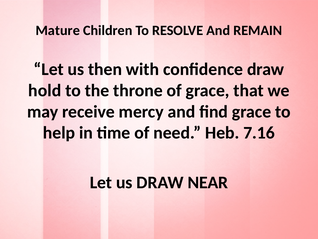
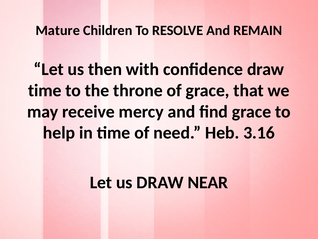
hold: hold -> time (45, 90)
7.16: 7.16 -> 3.16 (259, 133)
